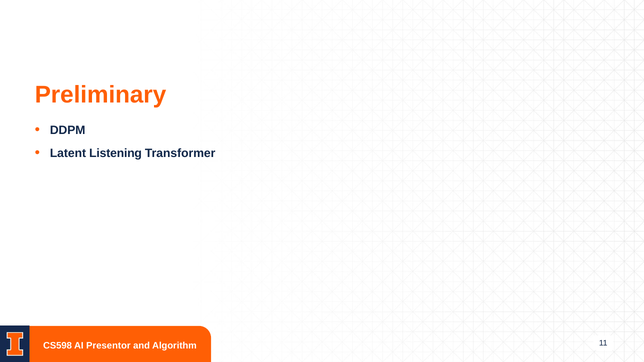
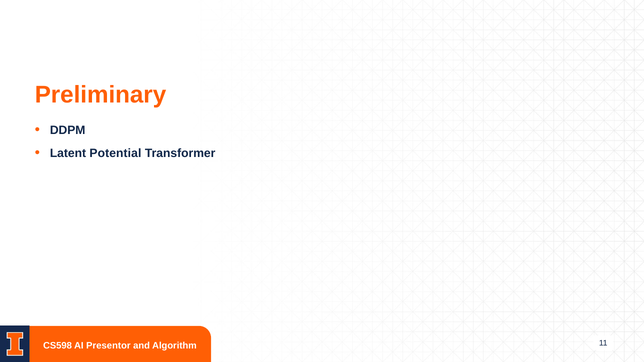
Listening: Listening -> Potential (115, 153)
